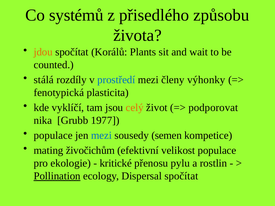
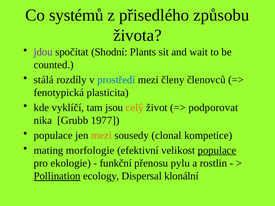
jdou colour: orange -> purple (43, 52)
Korálů: Korálů -> Shodní (109, 52)
výhonky: výhonky -> členovců (206, 80)
mezi colour: blue -> orange (101, 136)
semen: semen -> clonal (167, 136)
živočichům: živočichům -> morfologie (90, 151)
populace underline: none -> present (217, 151)
kritické: kritické -> funkční (116, 163)
Dispersal spočítat: spočítat -> klonální (181, 176)
